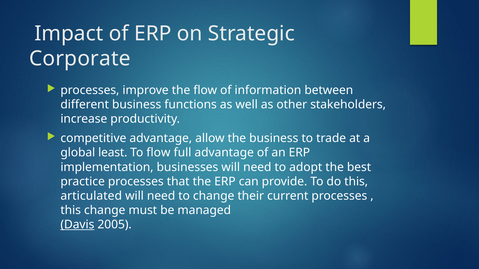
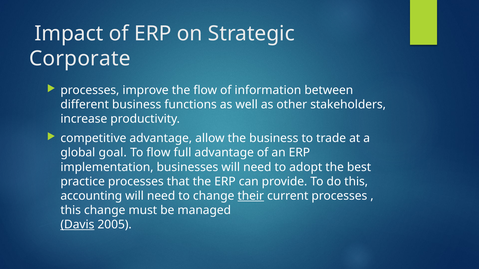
least: least -> goal (113, 153)
articulated: articulated -> accounting (91, 196)
their underline: none -> present (251, 196)
